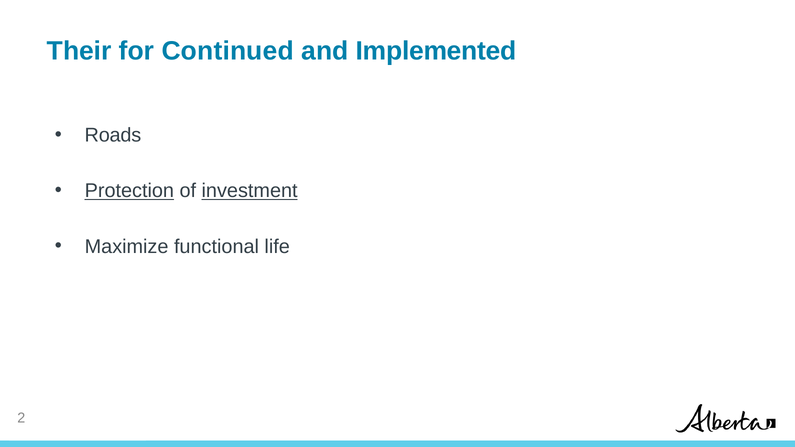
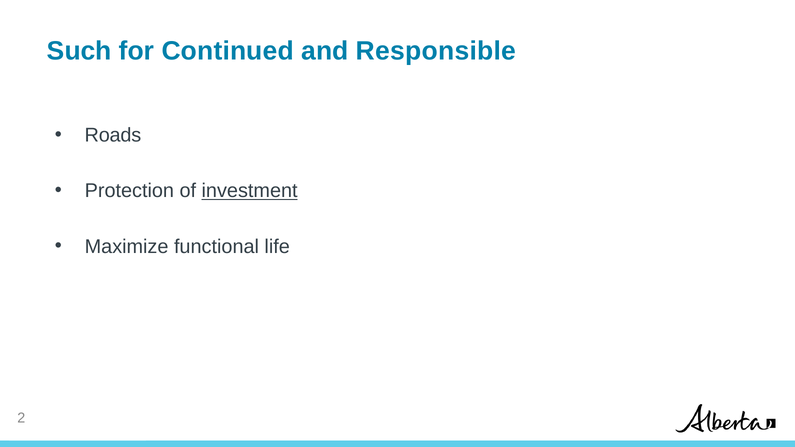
Their: Their -> Such (79, 51)
Implemented: Implemented -> Responsible (436, 51)
Protection underline: present -> none (129, 191)
